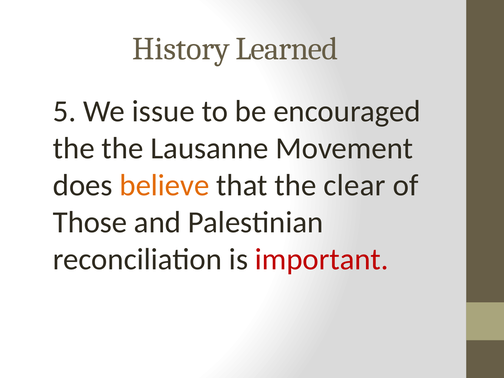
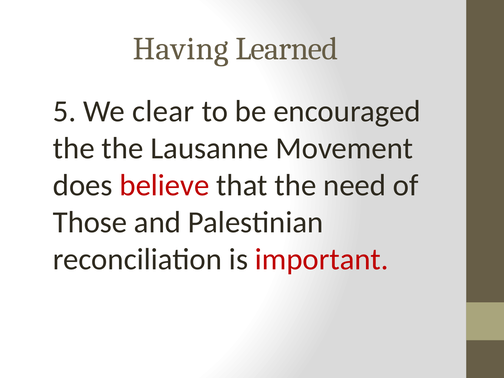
History: History -> Having (181, 49)
issue: issue -> clear (163, 111)
believe colour: orange -> red (165, 185)
clear: clear -> need (355, 185)
